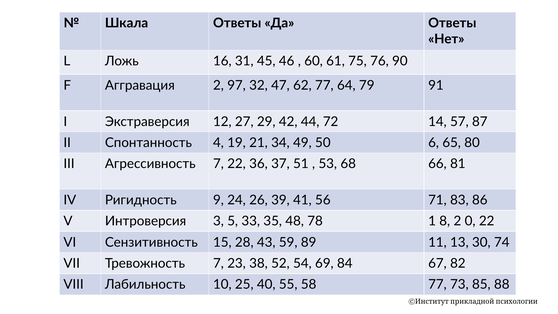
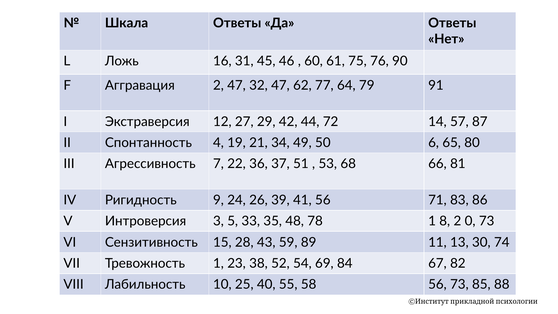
2 97: 97 -> 47 (237, 85)
0 22: 22 -> 73 (487, 221)
Тревожность 7: 7 -> 1 (218, 263)
58 77: 77 -> 56 (437, 284)
